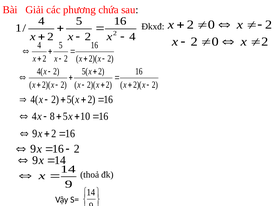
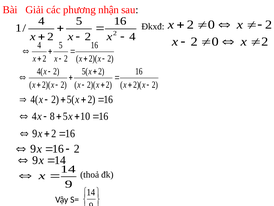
chứa: chứa -> nhận (109, 10)
